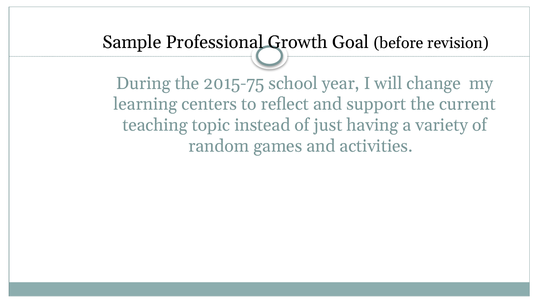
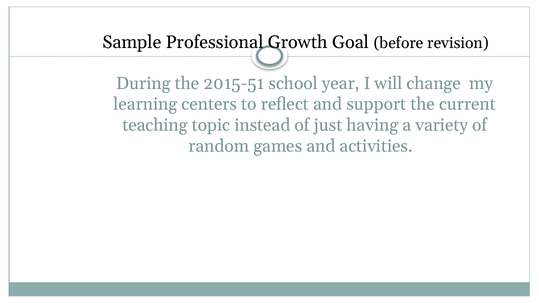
2015-75: 2015-75 -> 2015-51 (234, 83)
